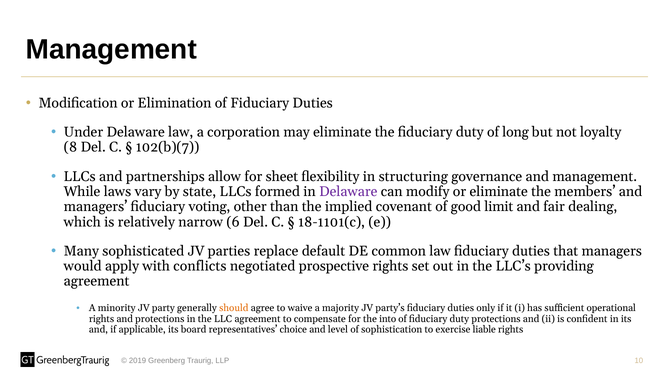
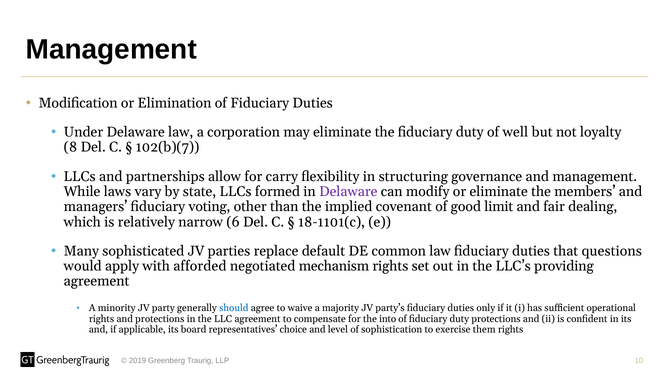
long: long -> well (515, 132)
sheet: sheet -> carry (282, 176)
that managers: managers -> questions (612, 251)
conflicts: conflicts -> afforded (200, 266)
prospective: prospective -> mechanism (334, 266)
should colour: orange -> blue (234, 308)
liable: liable -> them (484, 329)
